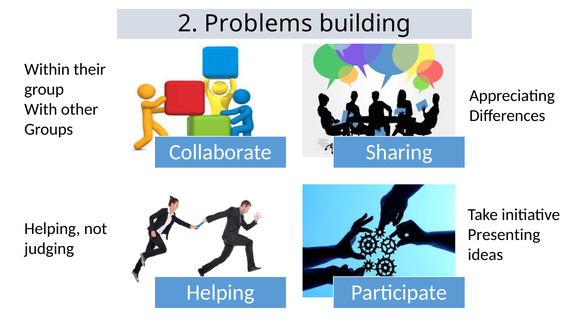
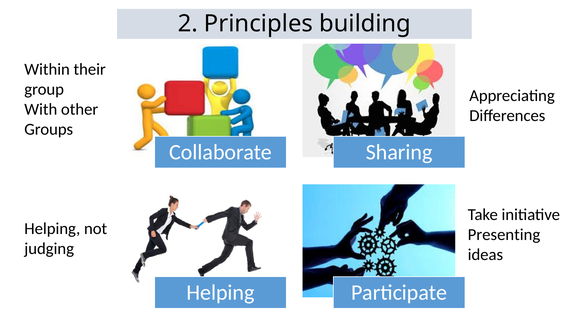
Problems: Problems -> Principles (258, 24)
